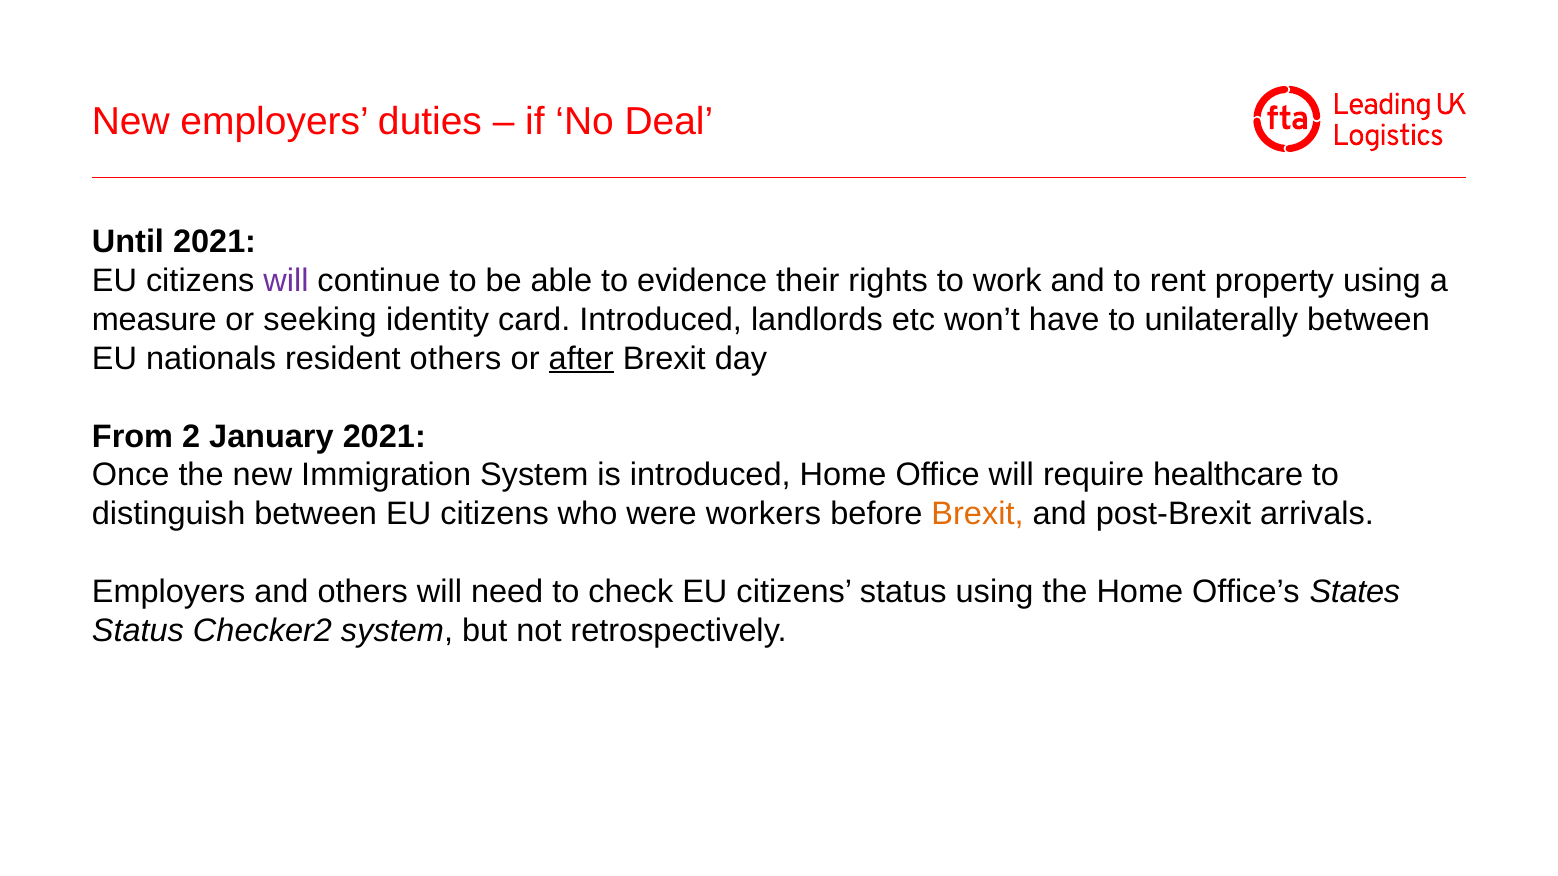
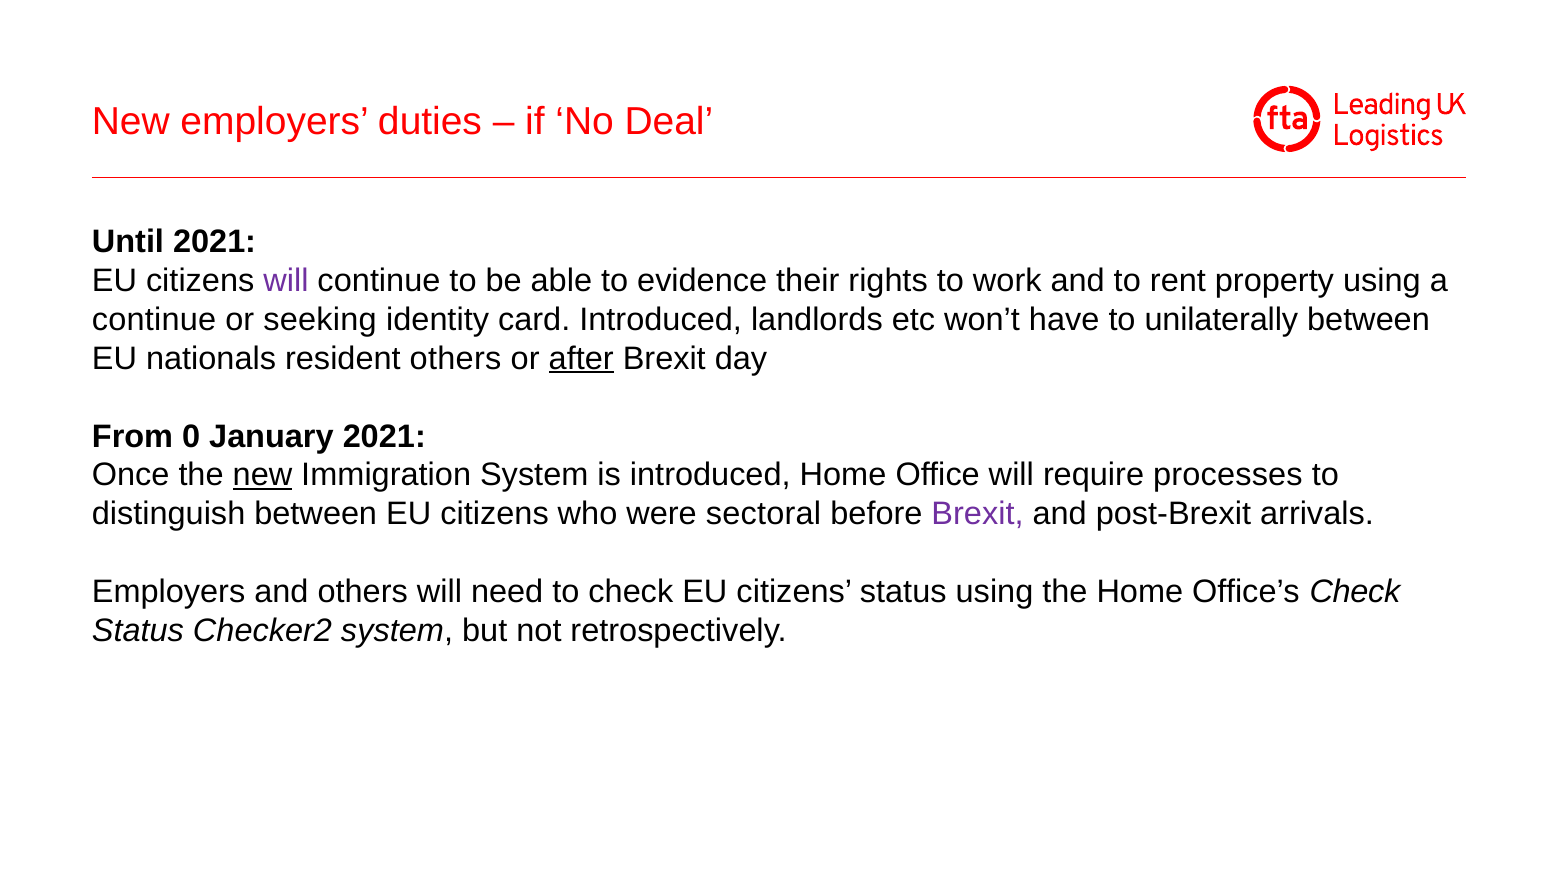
measure: measure -> continue (154, 320)
2: 2 -> 0 (191, 436)
new underline: none -> present (262, 475)
healthcare: healthcare -> processes (1228, 475)
workers: workers -> sectoral (763, 514)
Brexit colour: orange -> purple (978, 514)
Office’s States: States -> Check (1355, 592)
